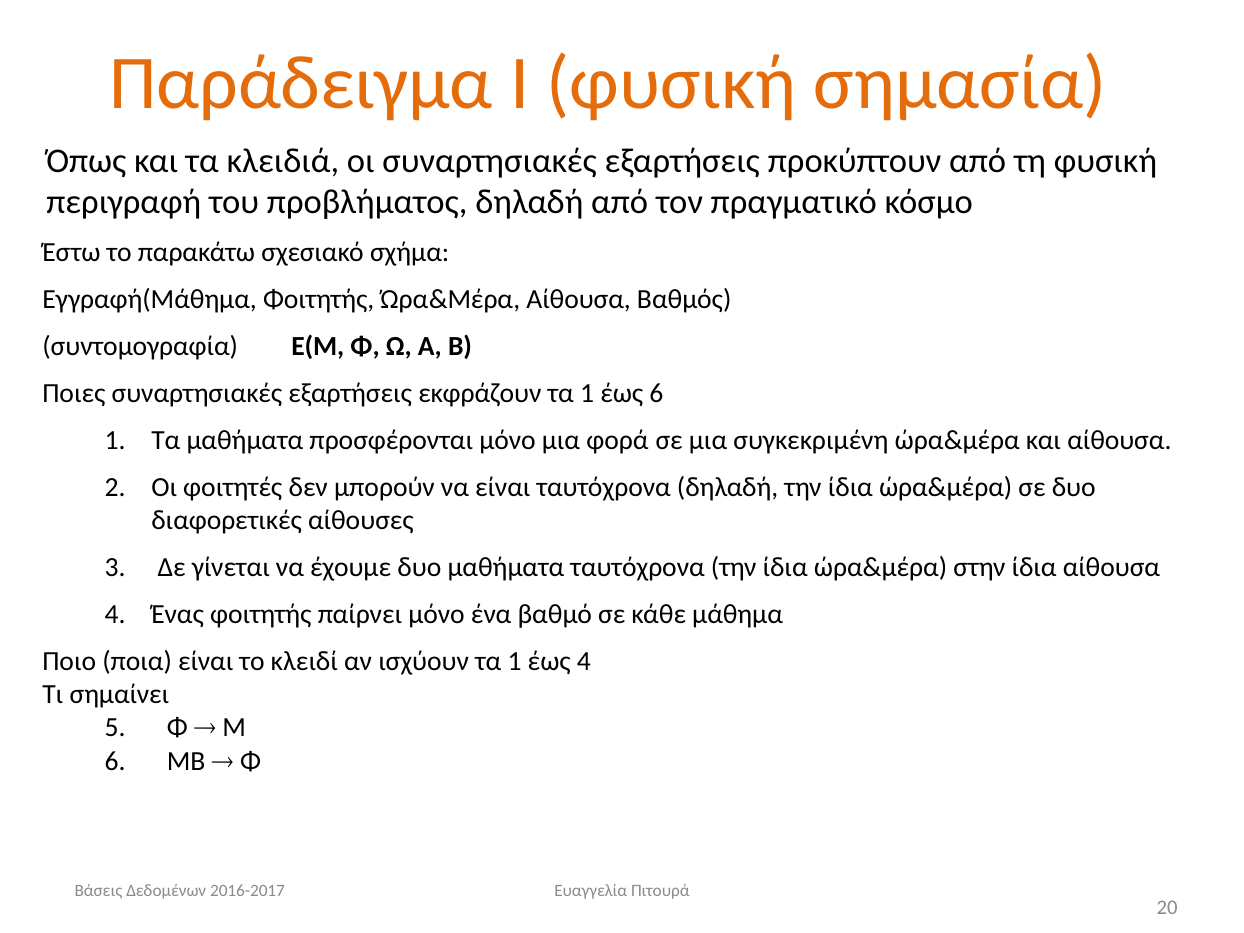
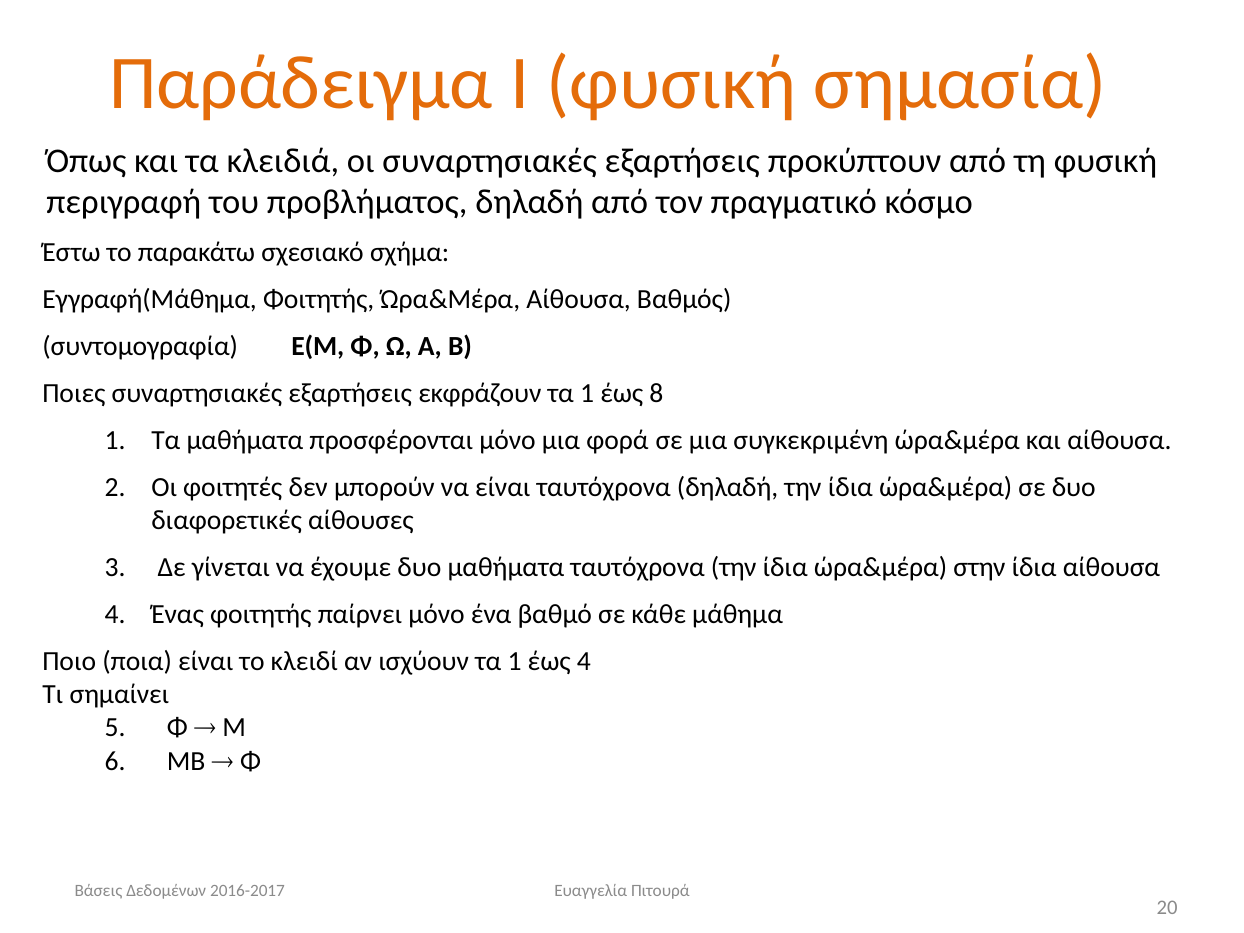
έως 6: 6 -> 8 (656, 394)
